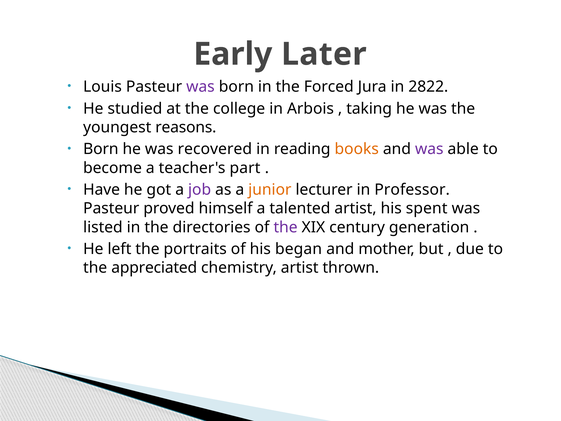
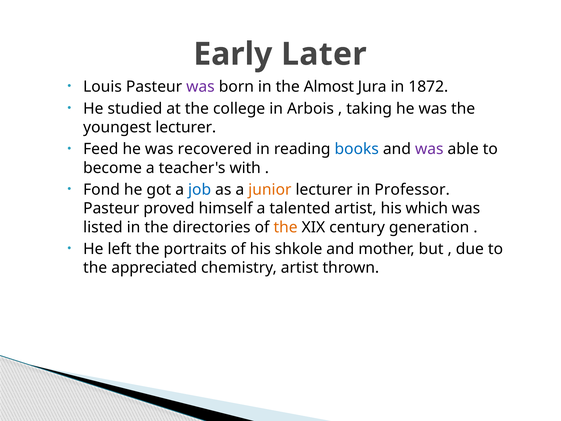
Forced: Forced -> Almost (329, 87)
2822: 2822 -> 1872 (428, 87)
youngest reasons: reasons -> lecturer (186, 127)
Born: Born -> Feed (101, 149)
books colour: orange -> blue (357, 149)
part: part -> with (245, 168)
Have: Have -> Fond (102, 190)
job colour: purple -> blue (200, 190)
spent: spent -> which (427, 208)
the colour: purple -> orange (286, 227)
began: began -> shkole (299, 249)
